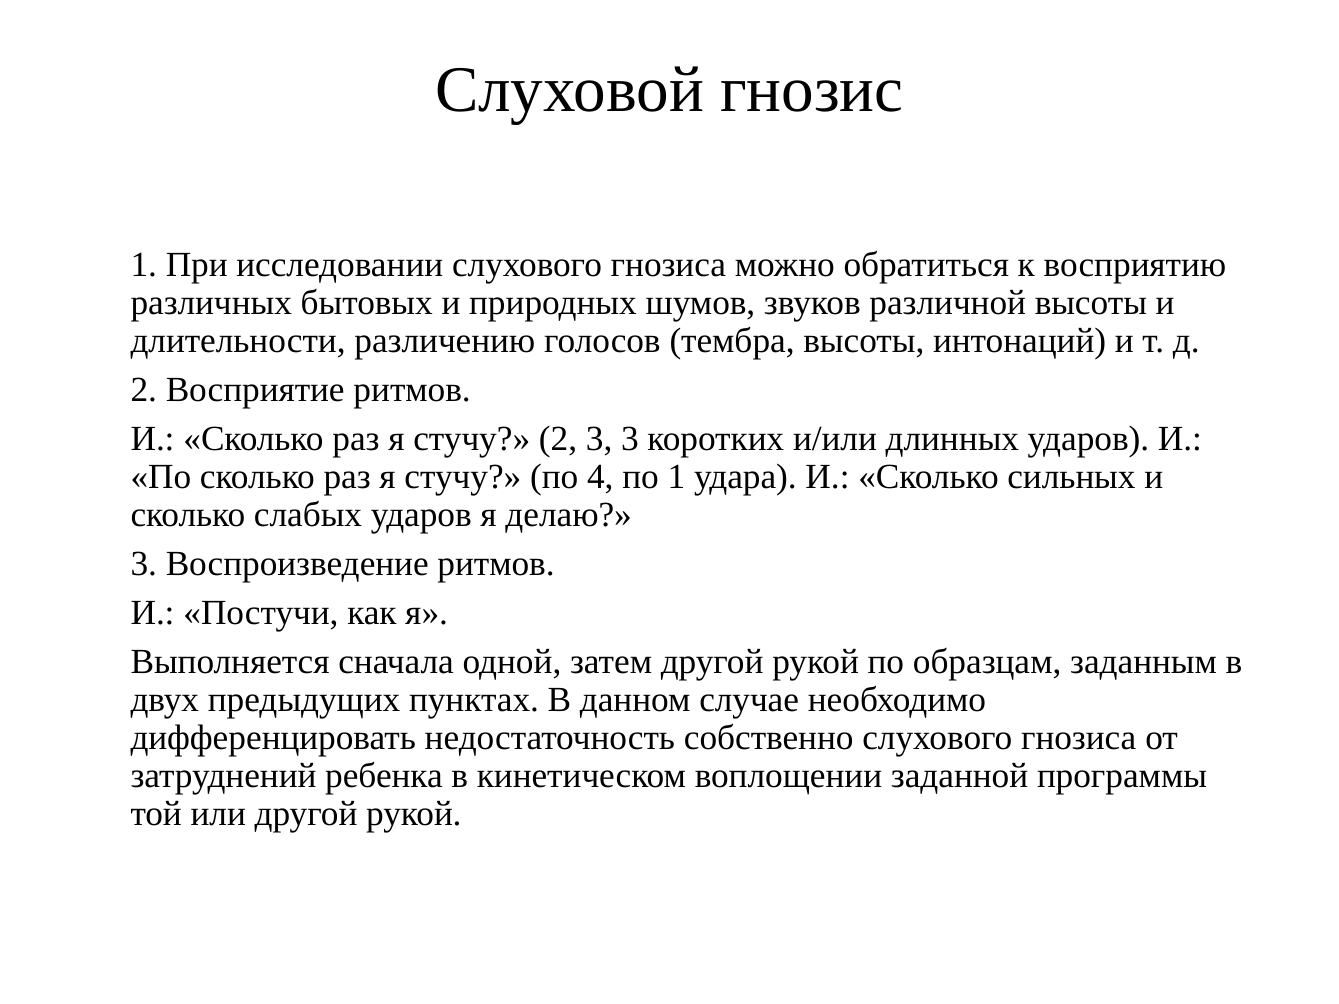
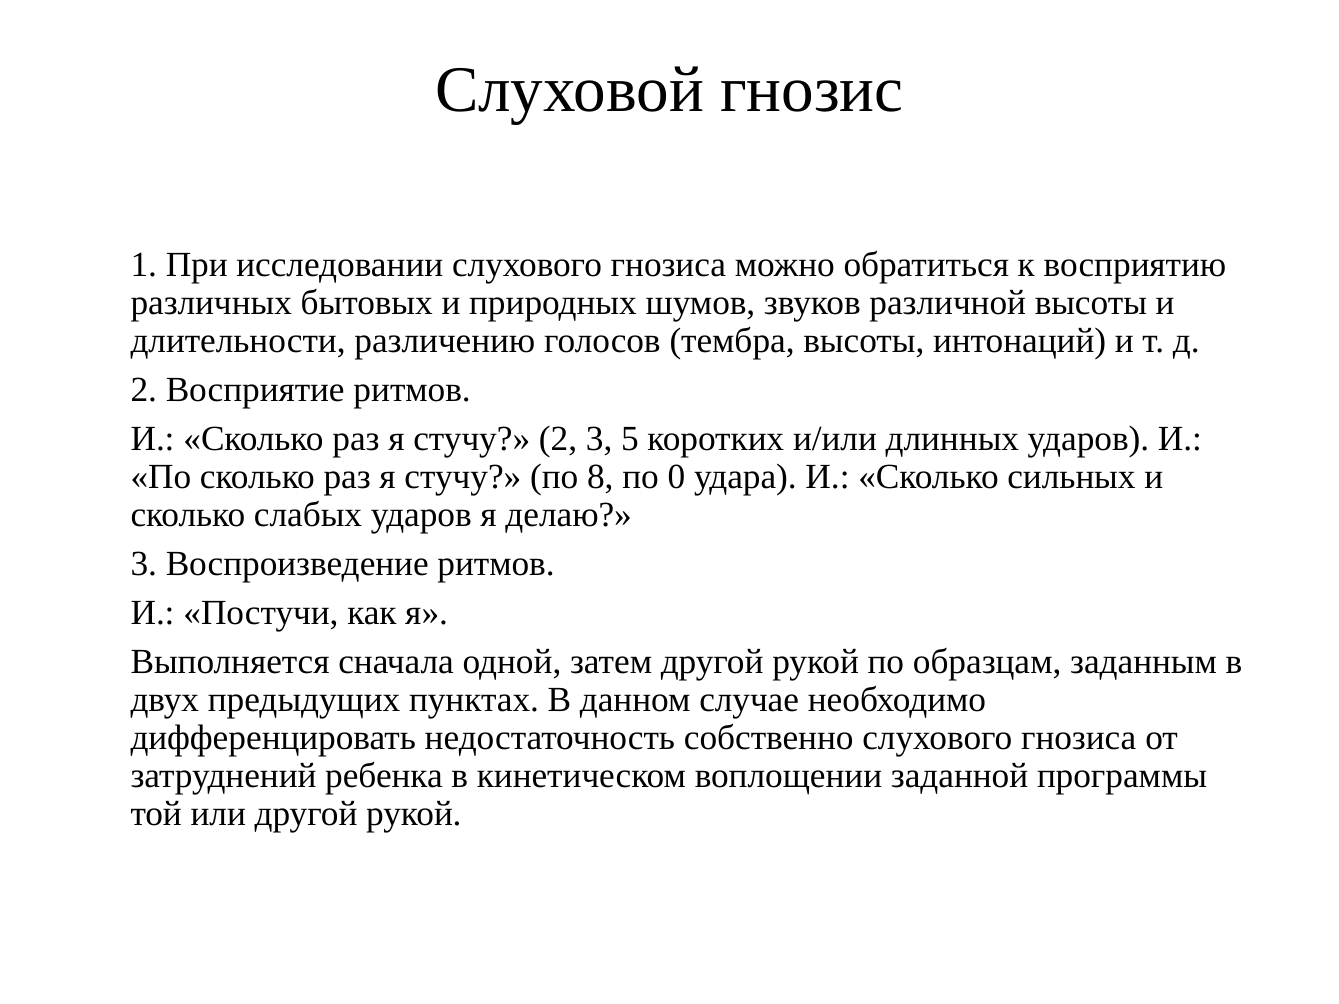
3 3: 3 -> 5 (630, 439)
4: 4 -> 8 (600, 477)
по 1: 1 -> 0 (676, 477)
